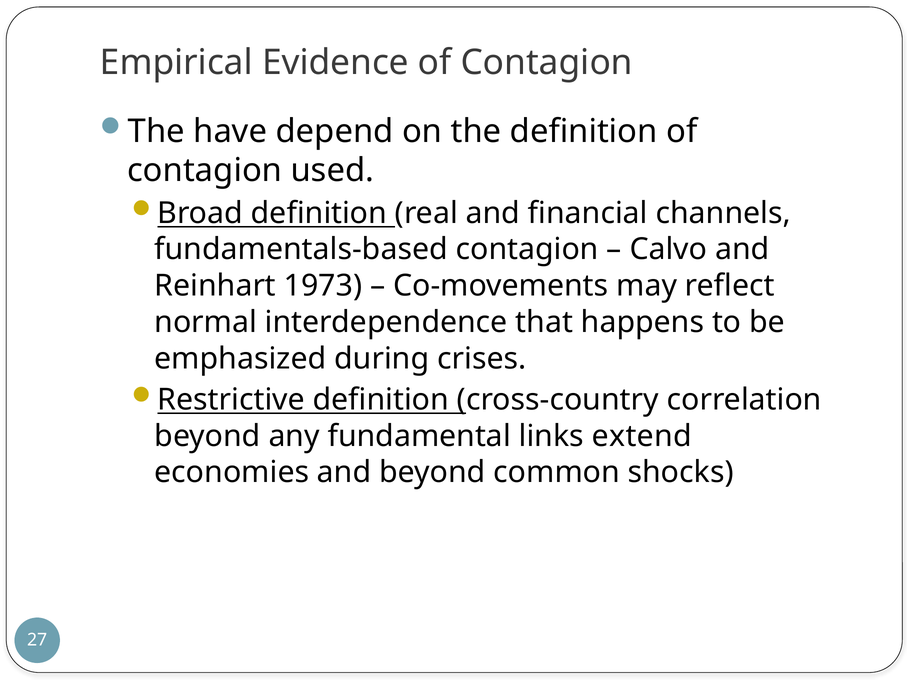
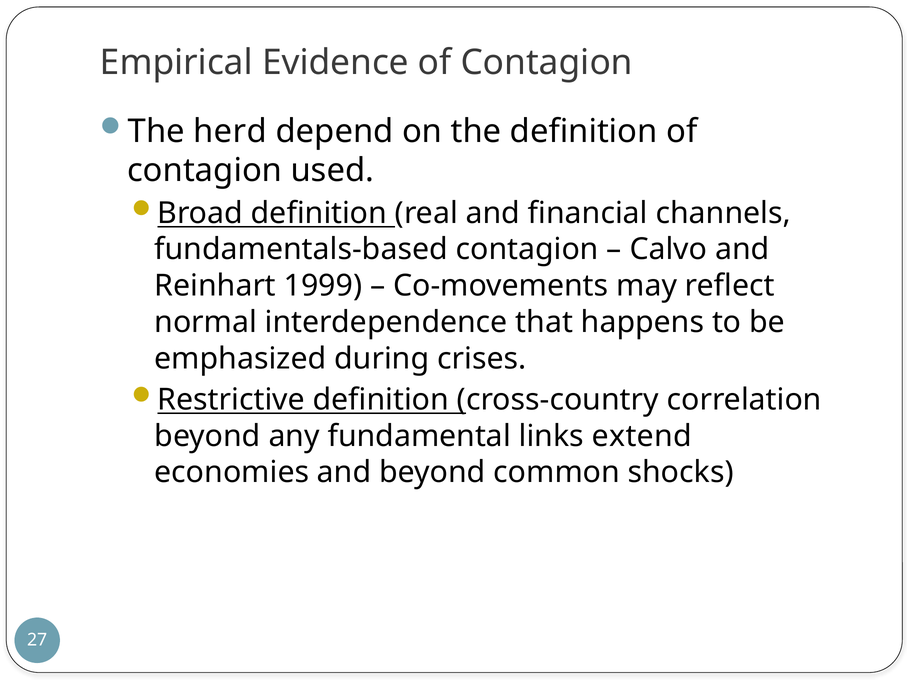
have: have -> herd (230, 131)
1973: 1973 -> 1999 (323, 286)
